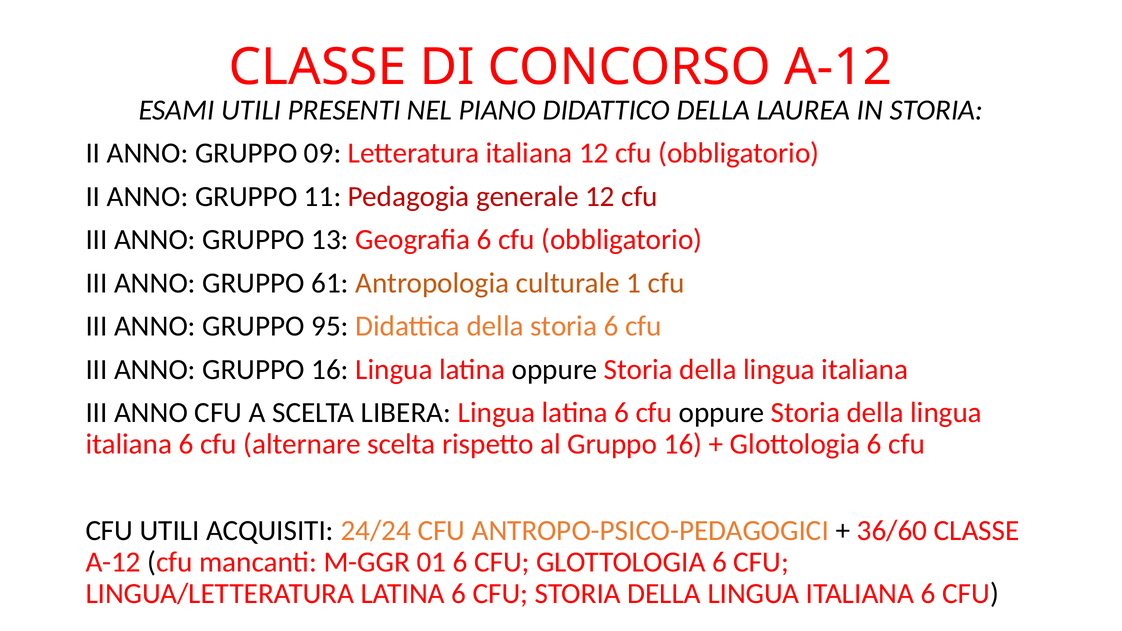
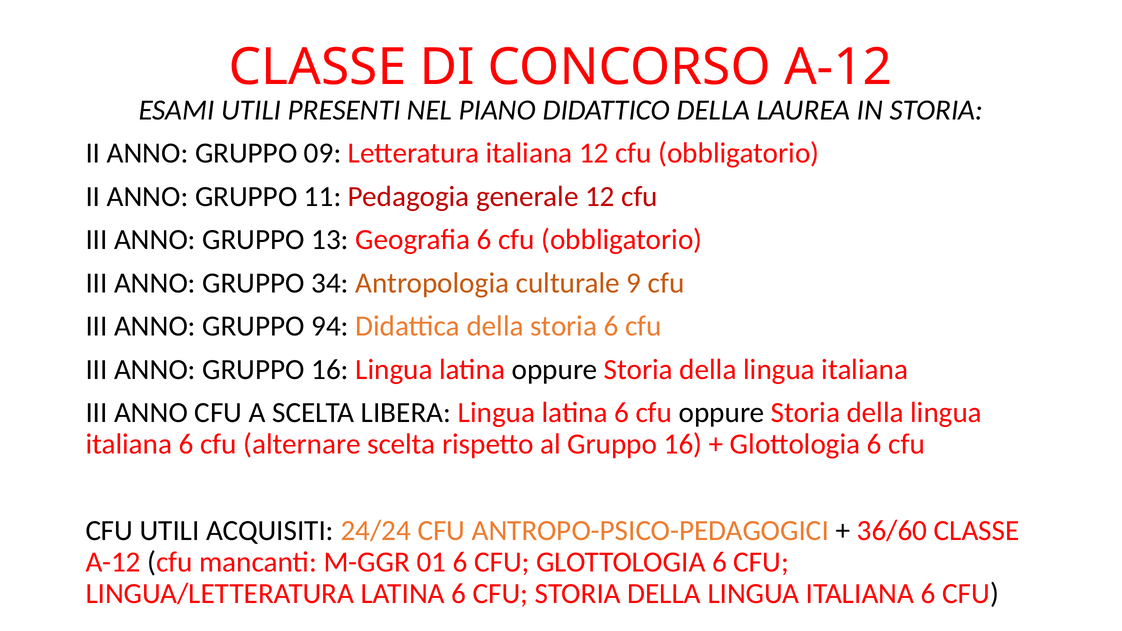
61: 61 -> 34 (330, 283)
1: 1 -> 9 (634, 283)
95: 95 -> 94 (330, 326)
